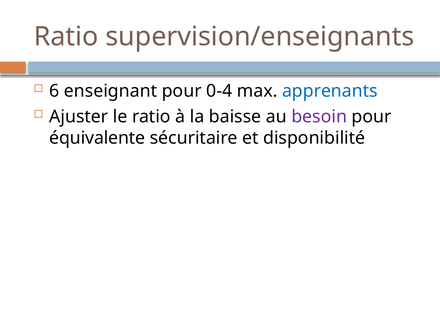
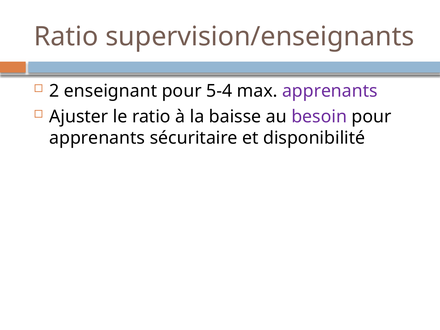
6: 6 -> 2 (54, 91)
0-4: 0-4 -> 5-4 (219, 91)
apprenants colour: blue -> purple (330, 91)
équivalente: équivalente -> apprenants (97, 138)
